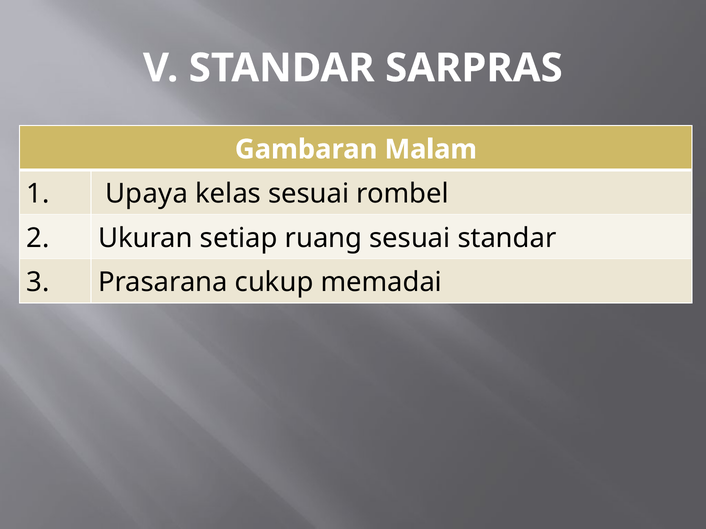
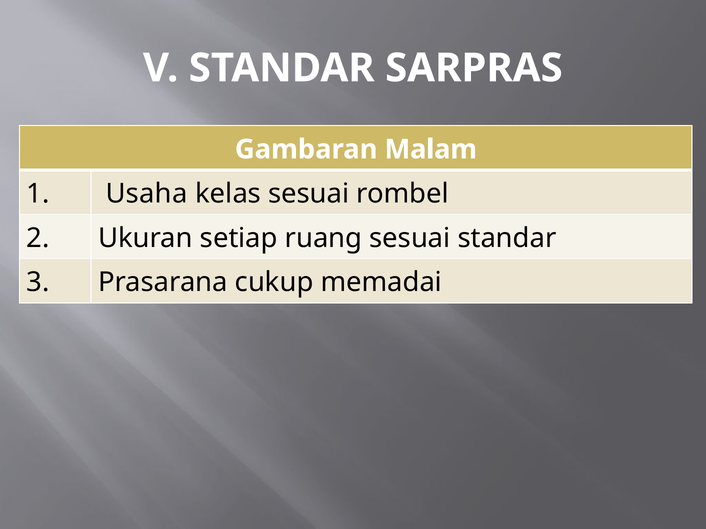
Upaya: Upaya -> Usaha (147, 194)
